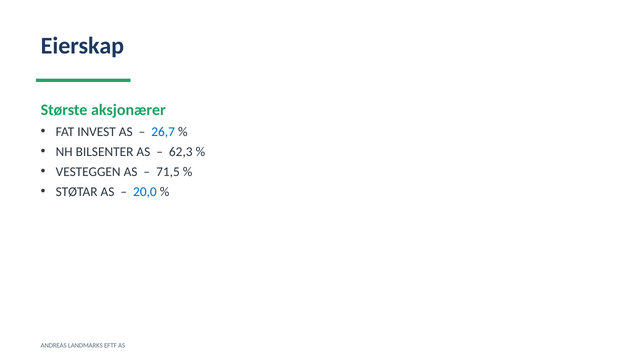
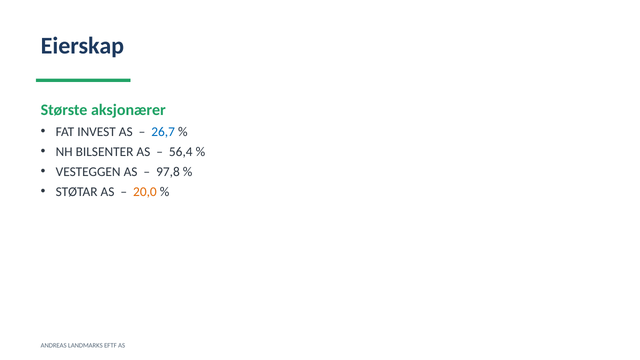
62,3: 62,3 -> 56,4 (181, 152)
71,5: 71,5 -> 97,8 (168, 172)
20,0 colour: blue -> orange (145, 192)
